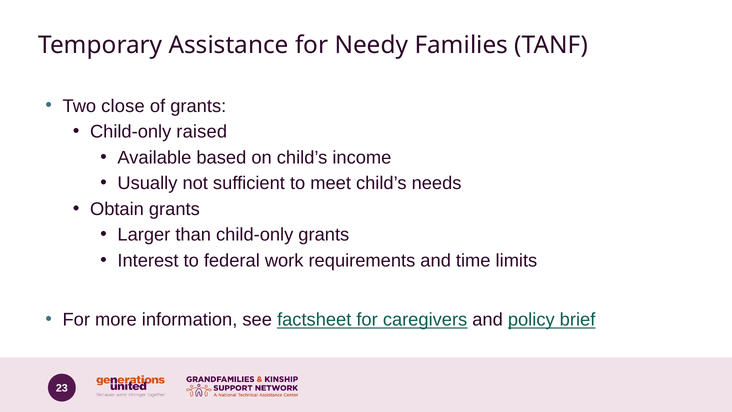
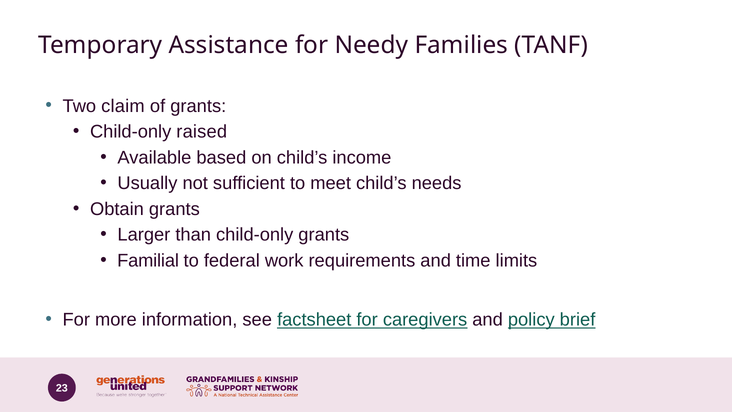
close: close -> claim (123, 106)
Interest: Interest -> Familial (148, 260)
